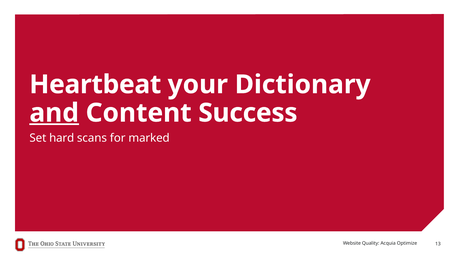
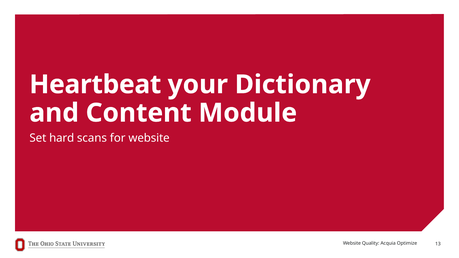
and underline: present -> none (54, 113)
Success: Success -> Module (248, 113)
for marked: marked -> website (149, 138)
